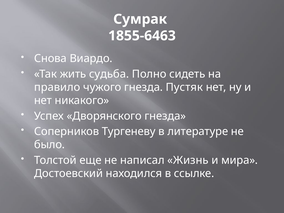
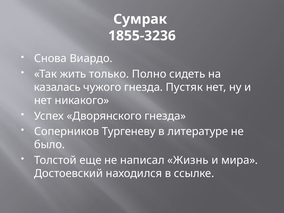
1855-6463: 1855-6463 -> 1855-3236 (142, 36)
судьба: судьба -> только (109, 74)
правило: правило -> казалась (57, 87)
